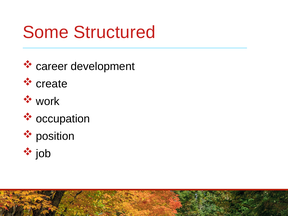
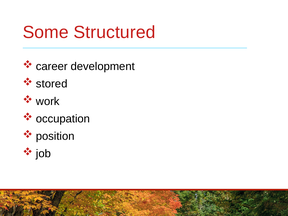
create: create -> stored (52, 84)
